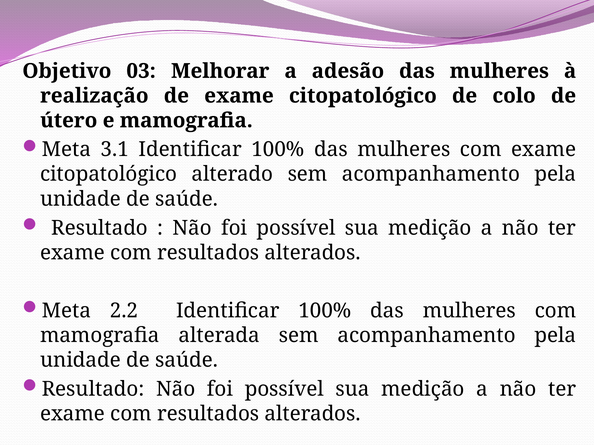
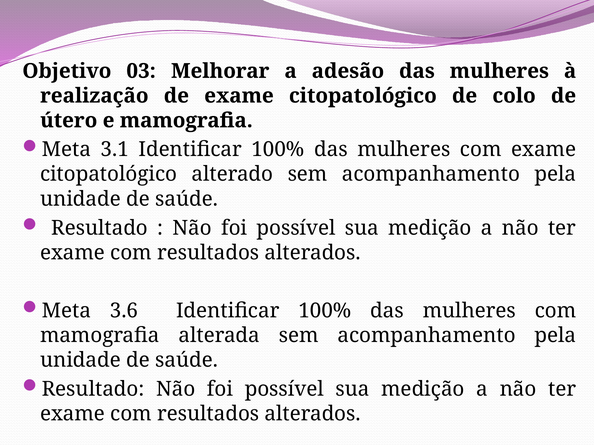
2.2: 2.2 -> 3.6 (124, 311)
